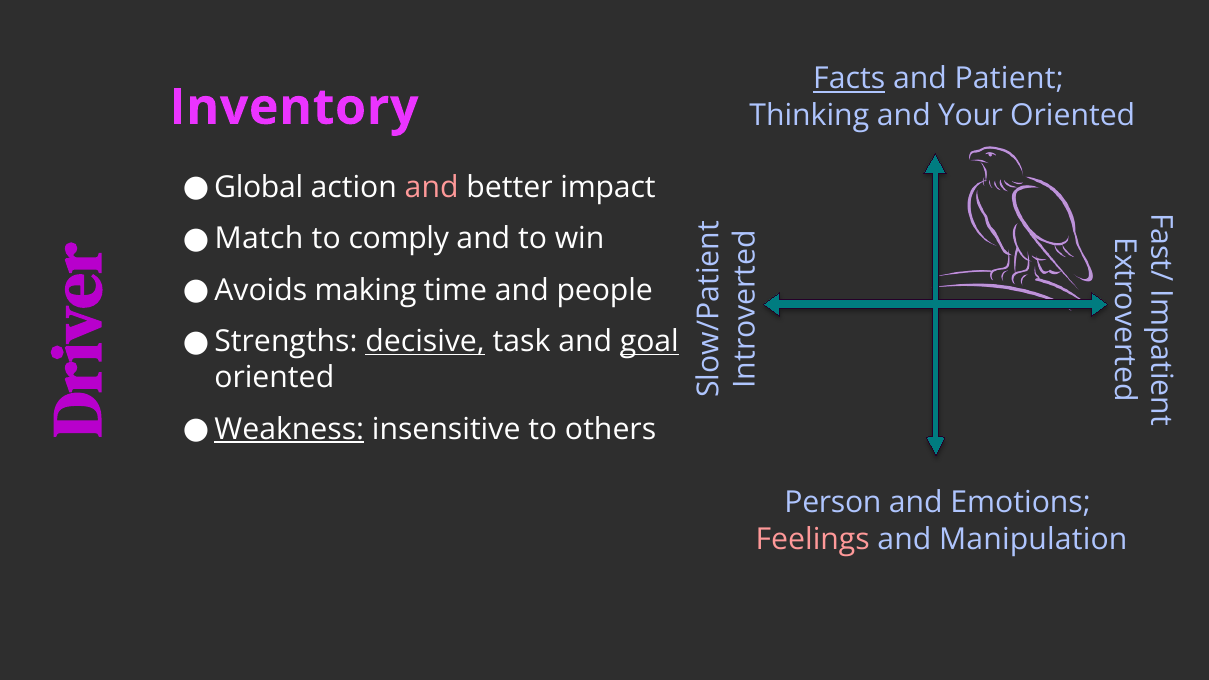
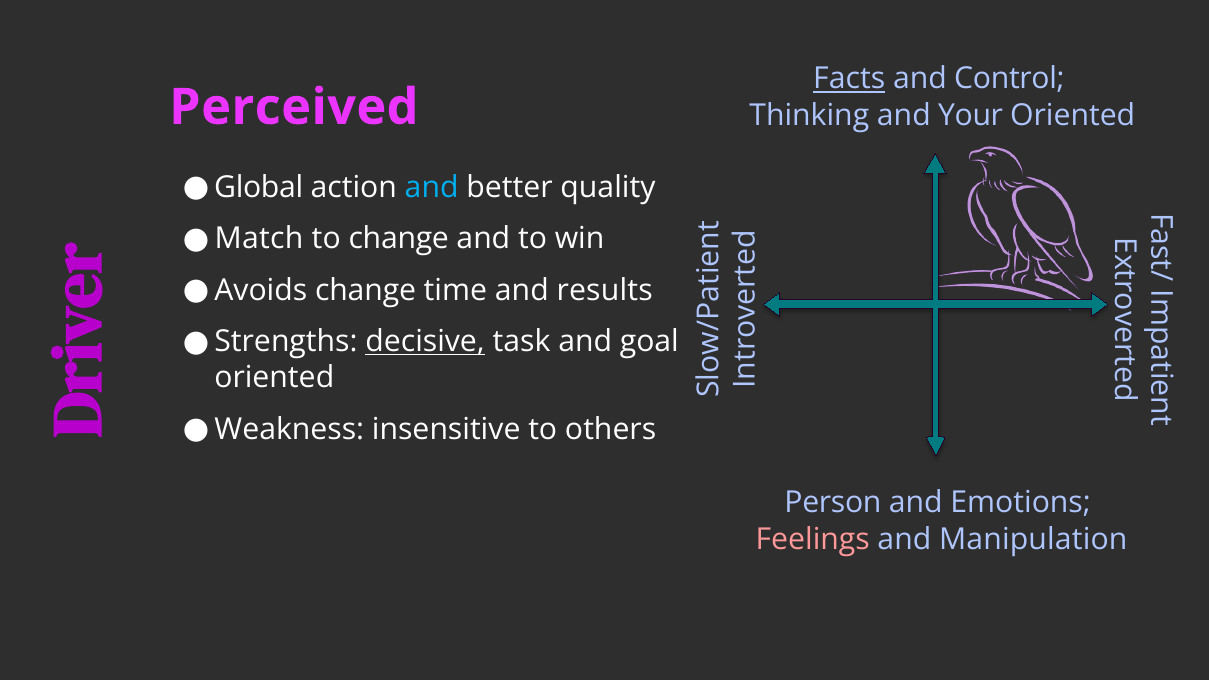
Patient: Patient -> Control (1009, 79)
Inventory: Inventory -> Perceived (294, 107)
and colour: pink -> light blue (432, 187)
impact: impact -> quality (608, 187)
to comply: comply -> change (399, 239)
Avoids making: making -> change (365, 290)
people: people -> results (605, 290)
goal underline: present -> none (649, 342)
Weakness underline: present -> none (289, 429)
